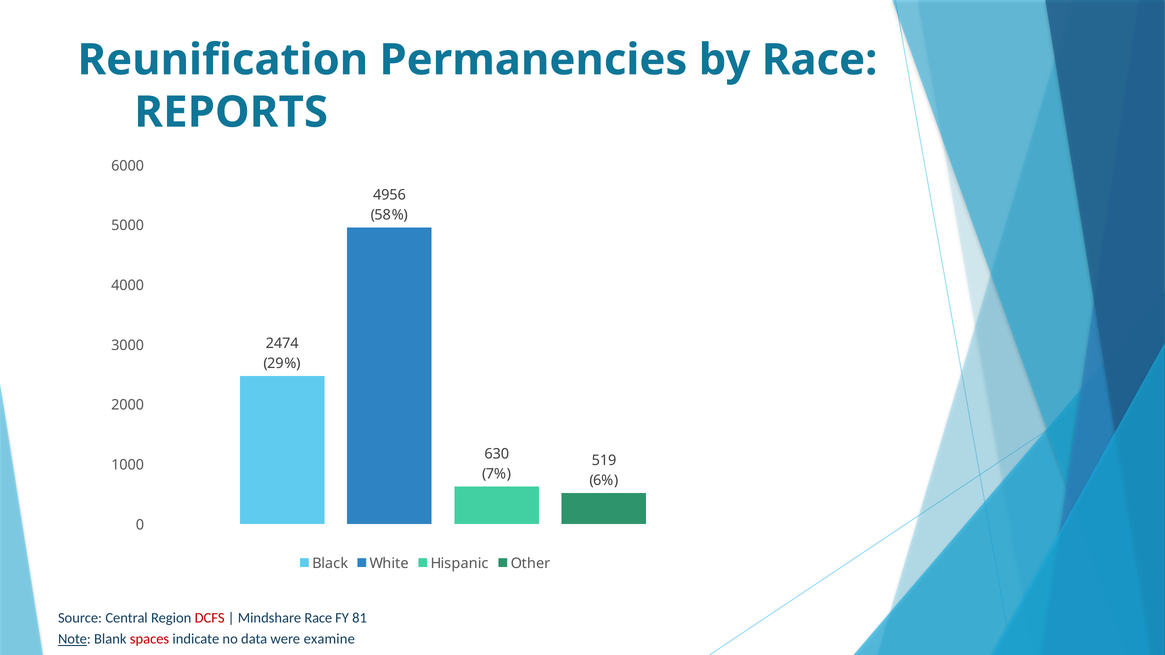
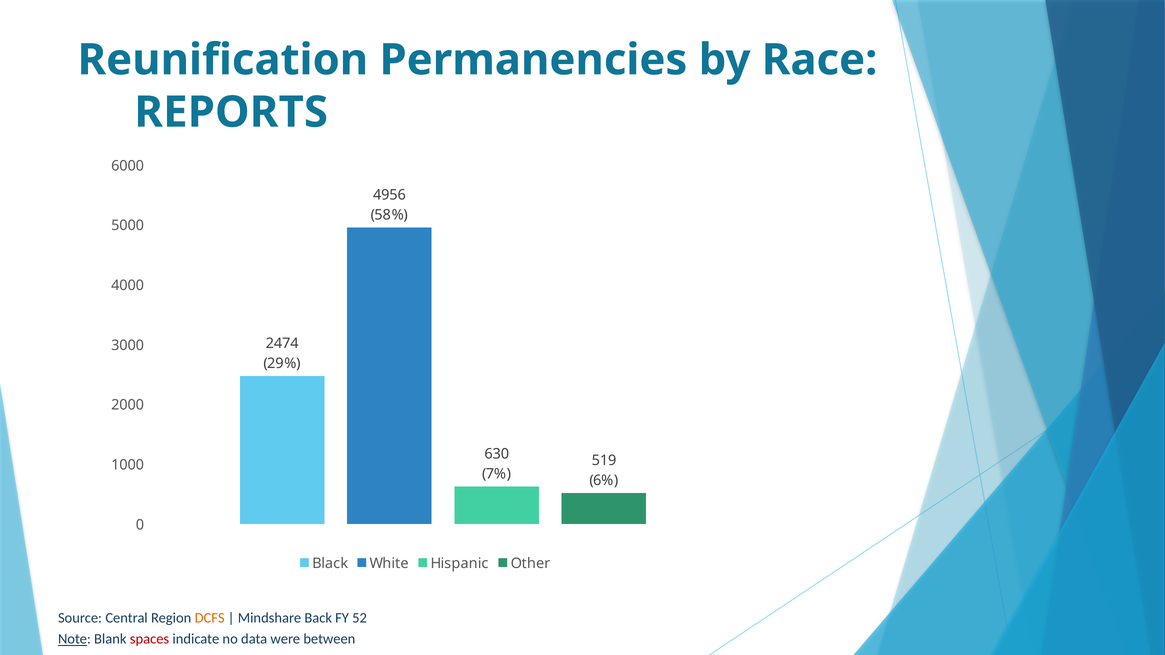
DCFS colour: red -> orange (210, 618)
Mindshare Race: Race -> Back (318, 618)
81: 81 -> 52 (360, 618)
examine: examine -> between (329, 639)
